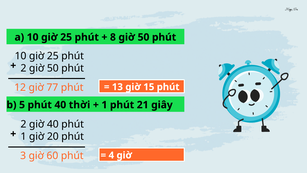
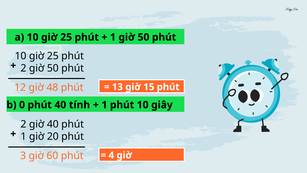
8: 8 -> 1 (113, 37)
77: 77 -> 48 (52, 87)
5: 5 -> 0 (22, 105)
thời: thời -> tính (80, 105)
phút 21: 21 -> 10 (143, 105)
